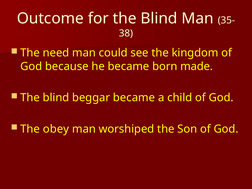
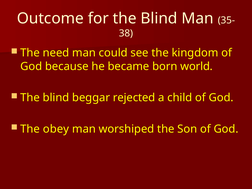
made: made -> world (197, 66)
beggar became: became -> rejected (134, 98)
